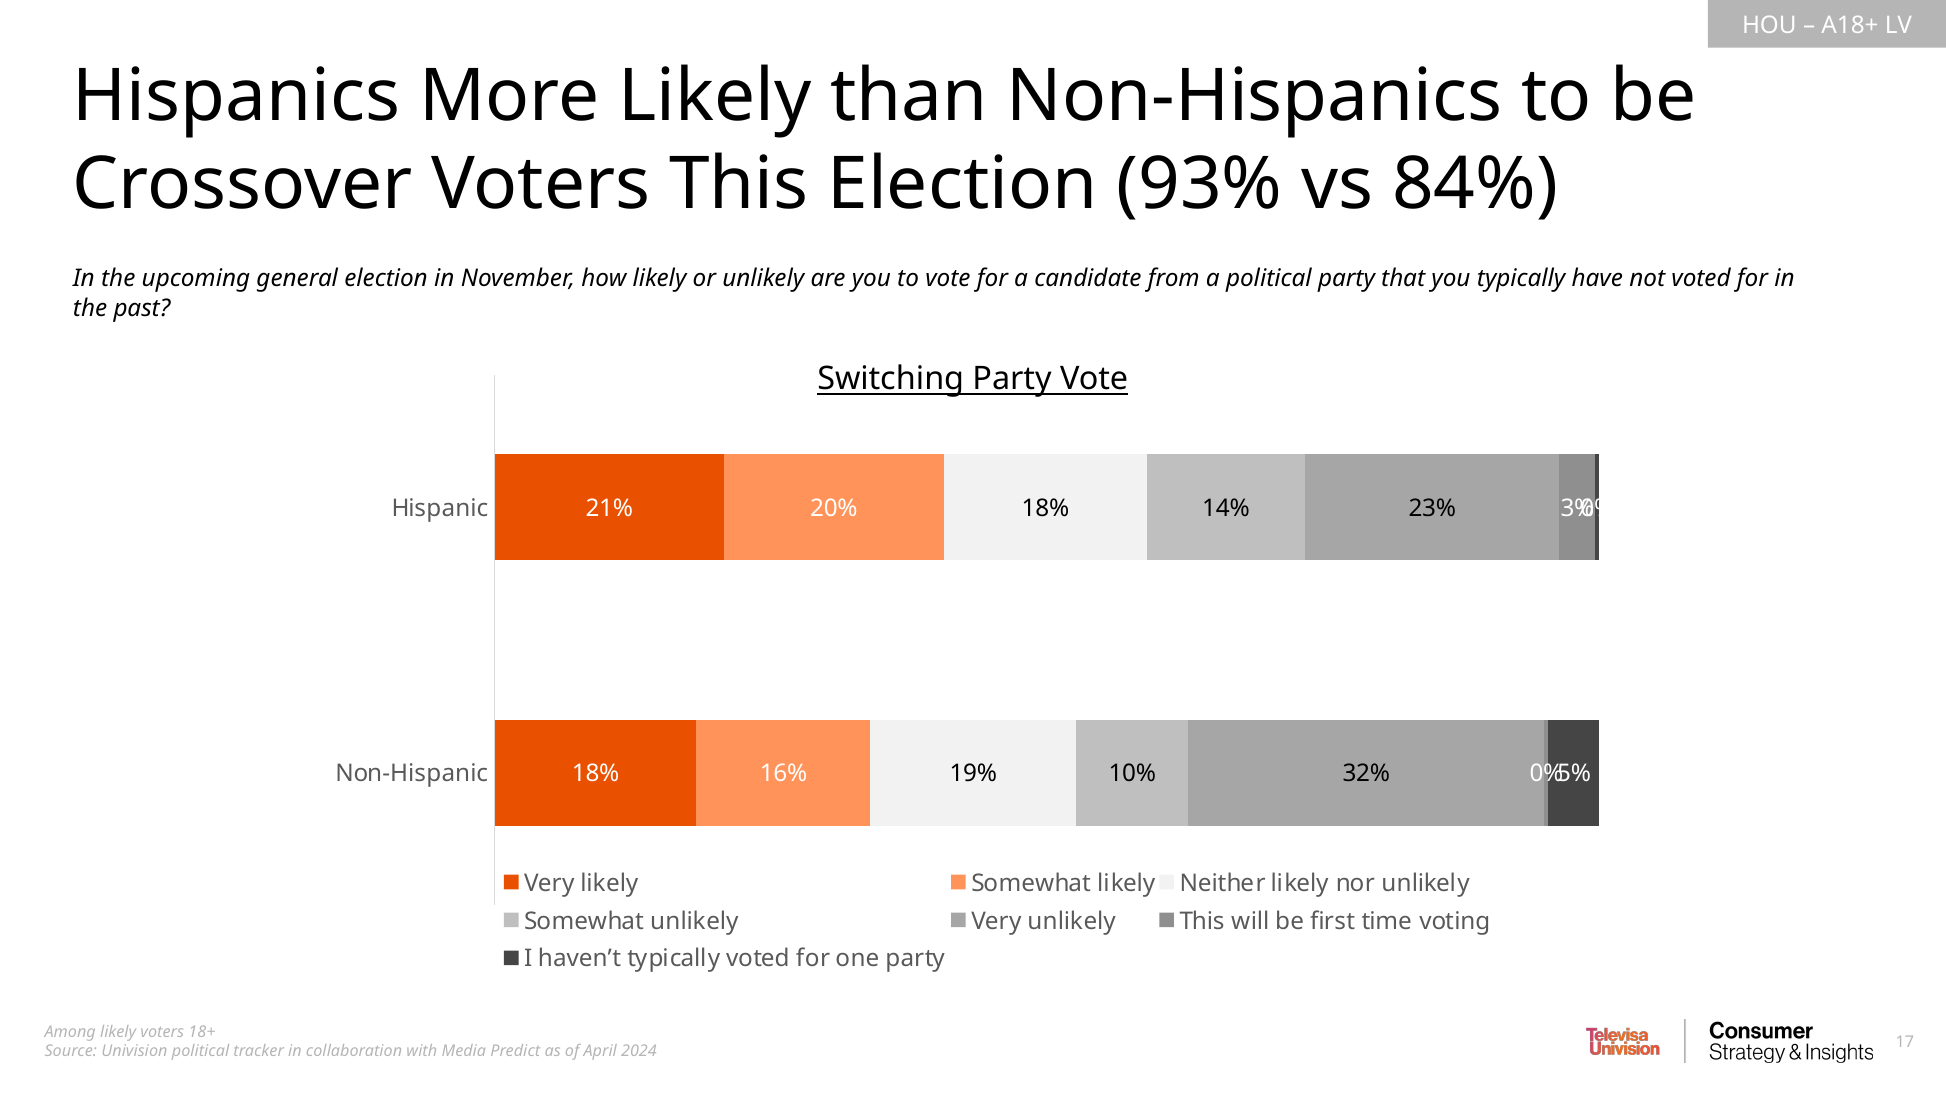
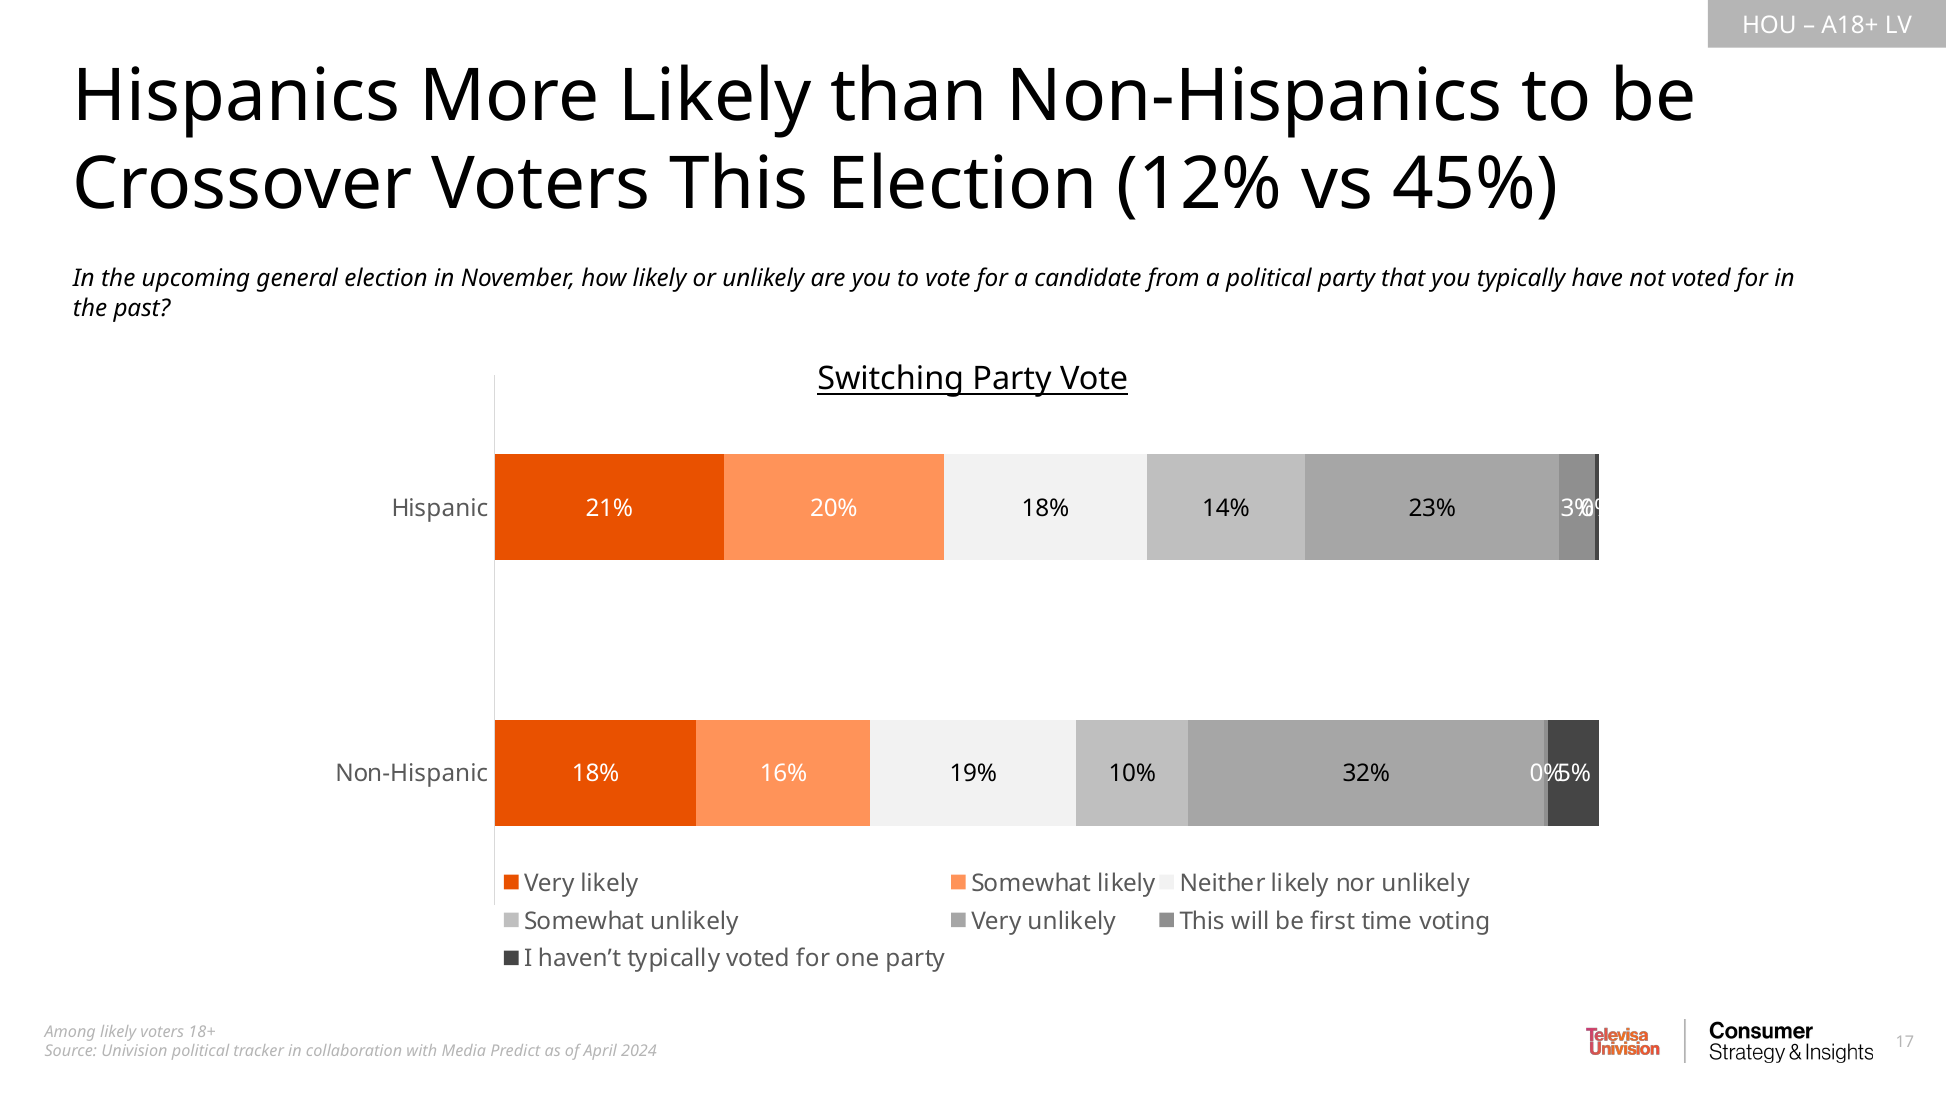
93%: 93% -> 12% (1199, 184)
84%: 84% -> 45% (1475, 184)
